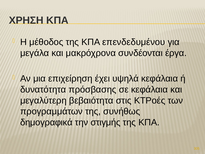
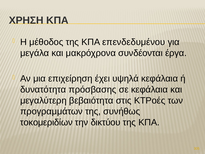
δημογραφικά: δημογραφικά -> τοκομεριδίων (46, 122)
στιγμής: στιγμής -> δικτύου (106, 122)
